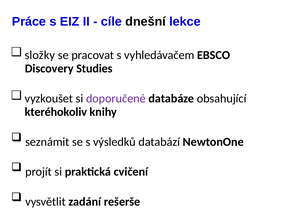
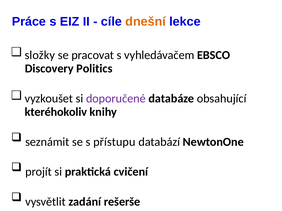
dnešní colour: black -> orange (146, 22)
Studies: Studies -> Politics (94, 69)
výsledků: výsledků -> přístupu (114, 142)
